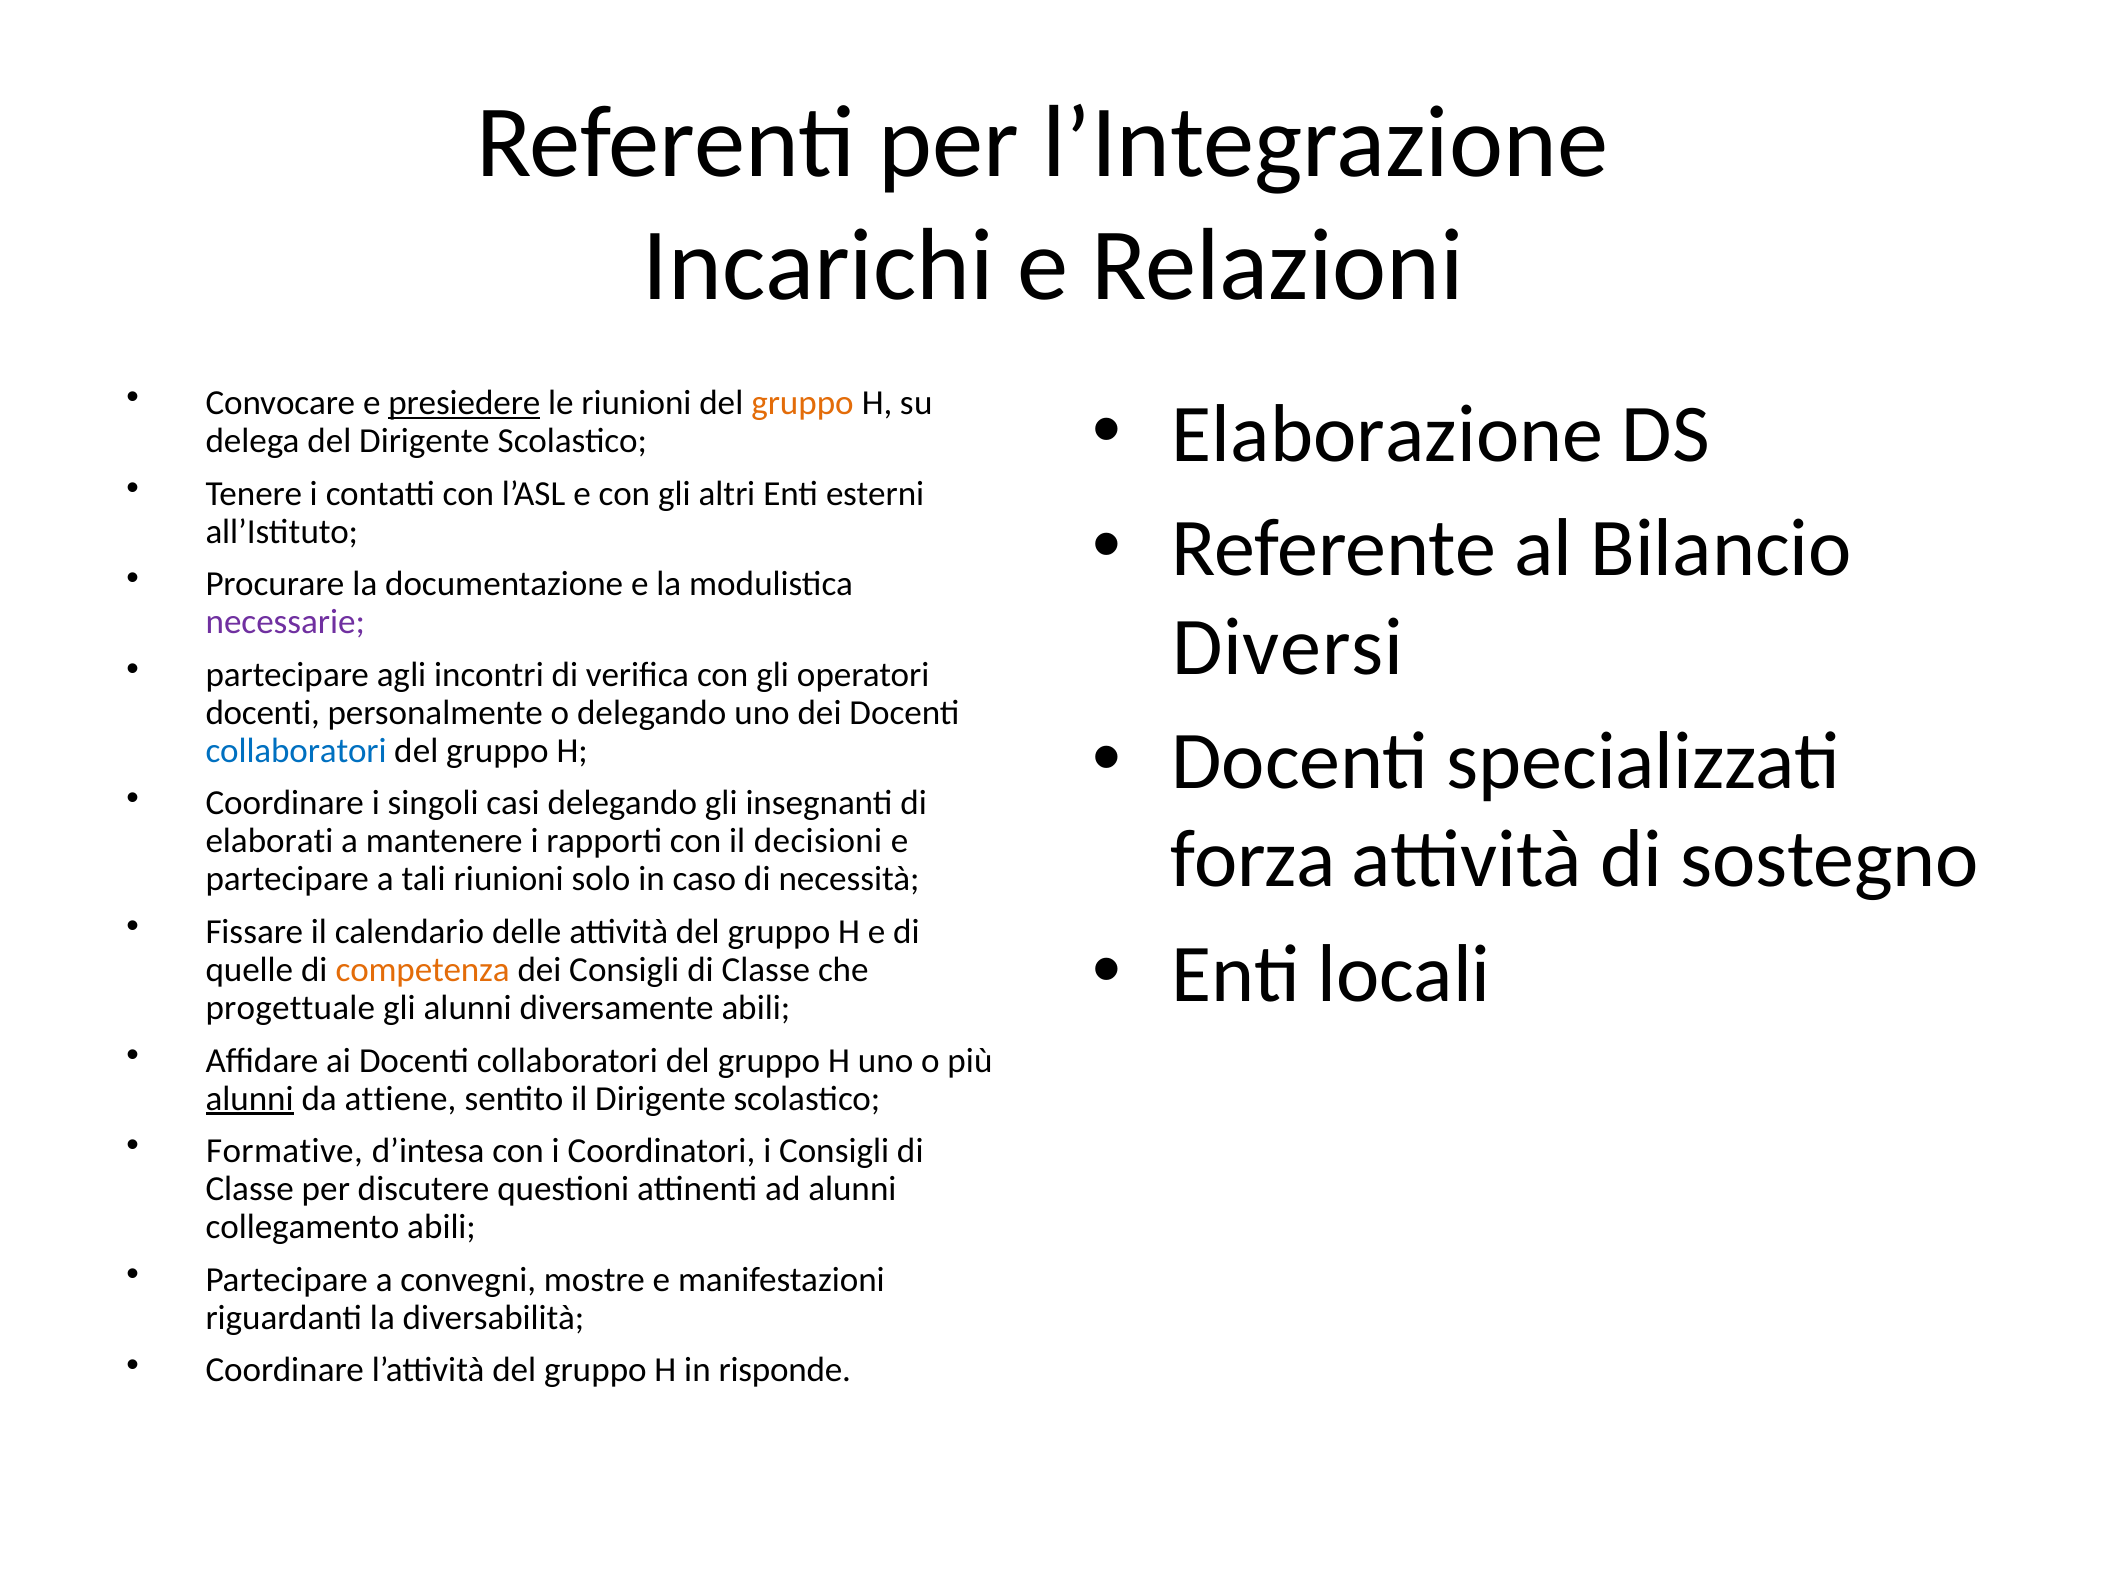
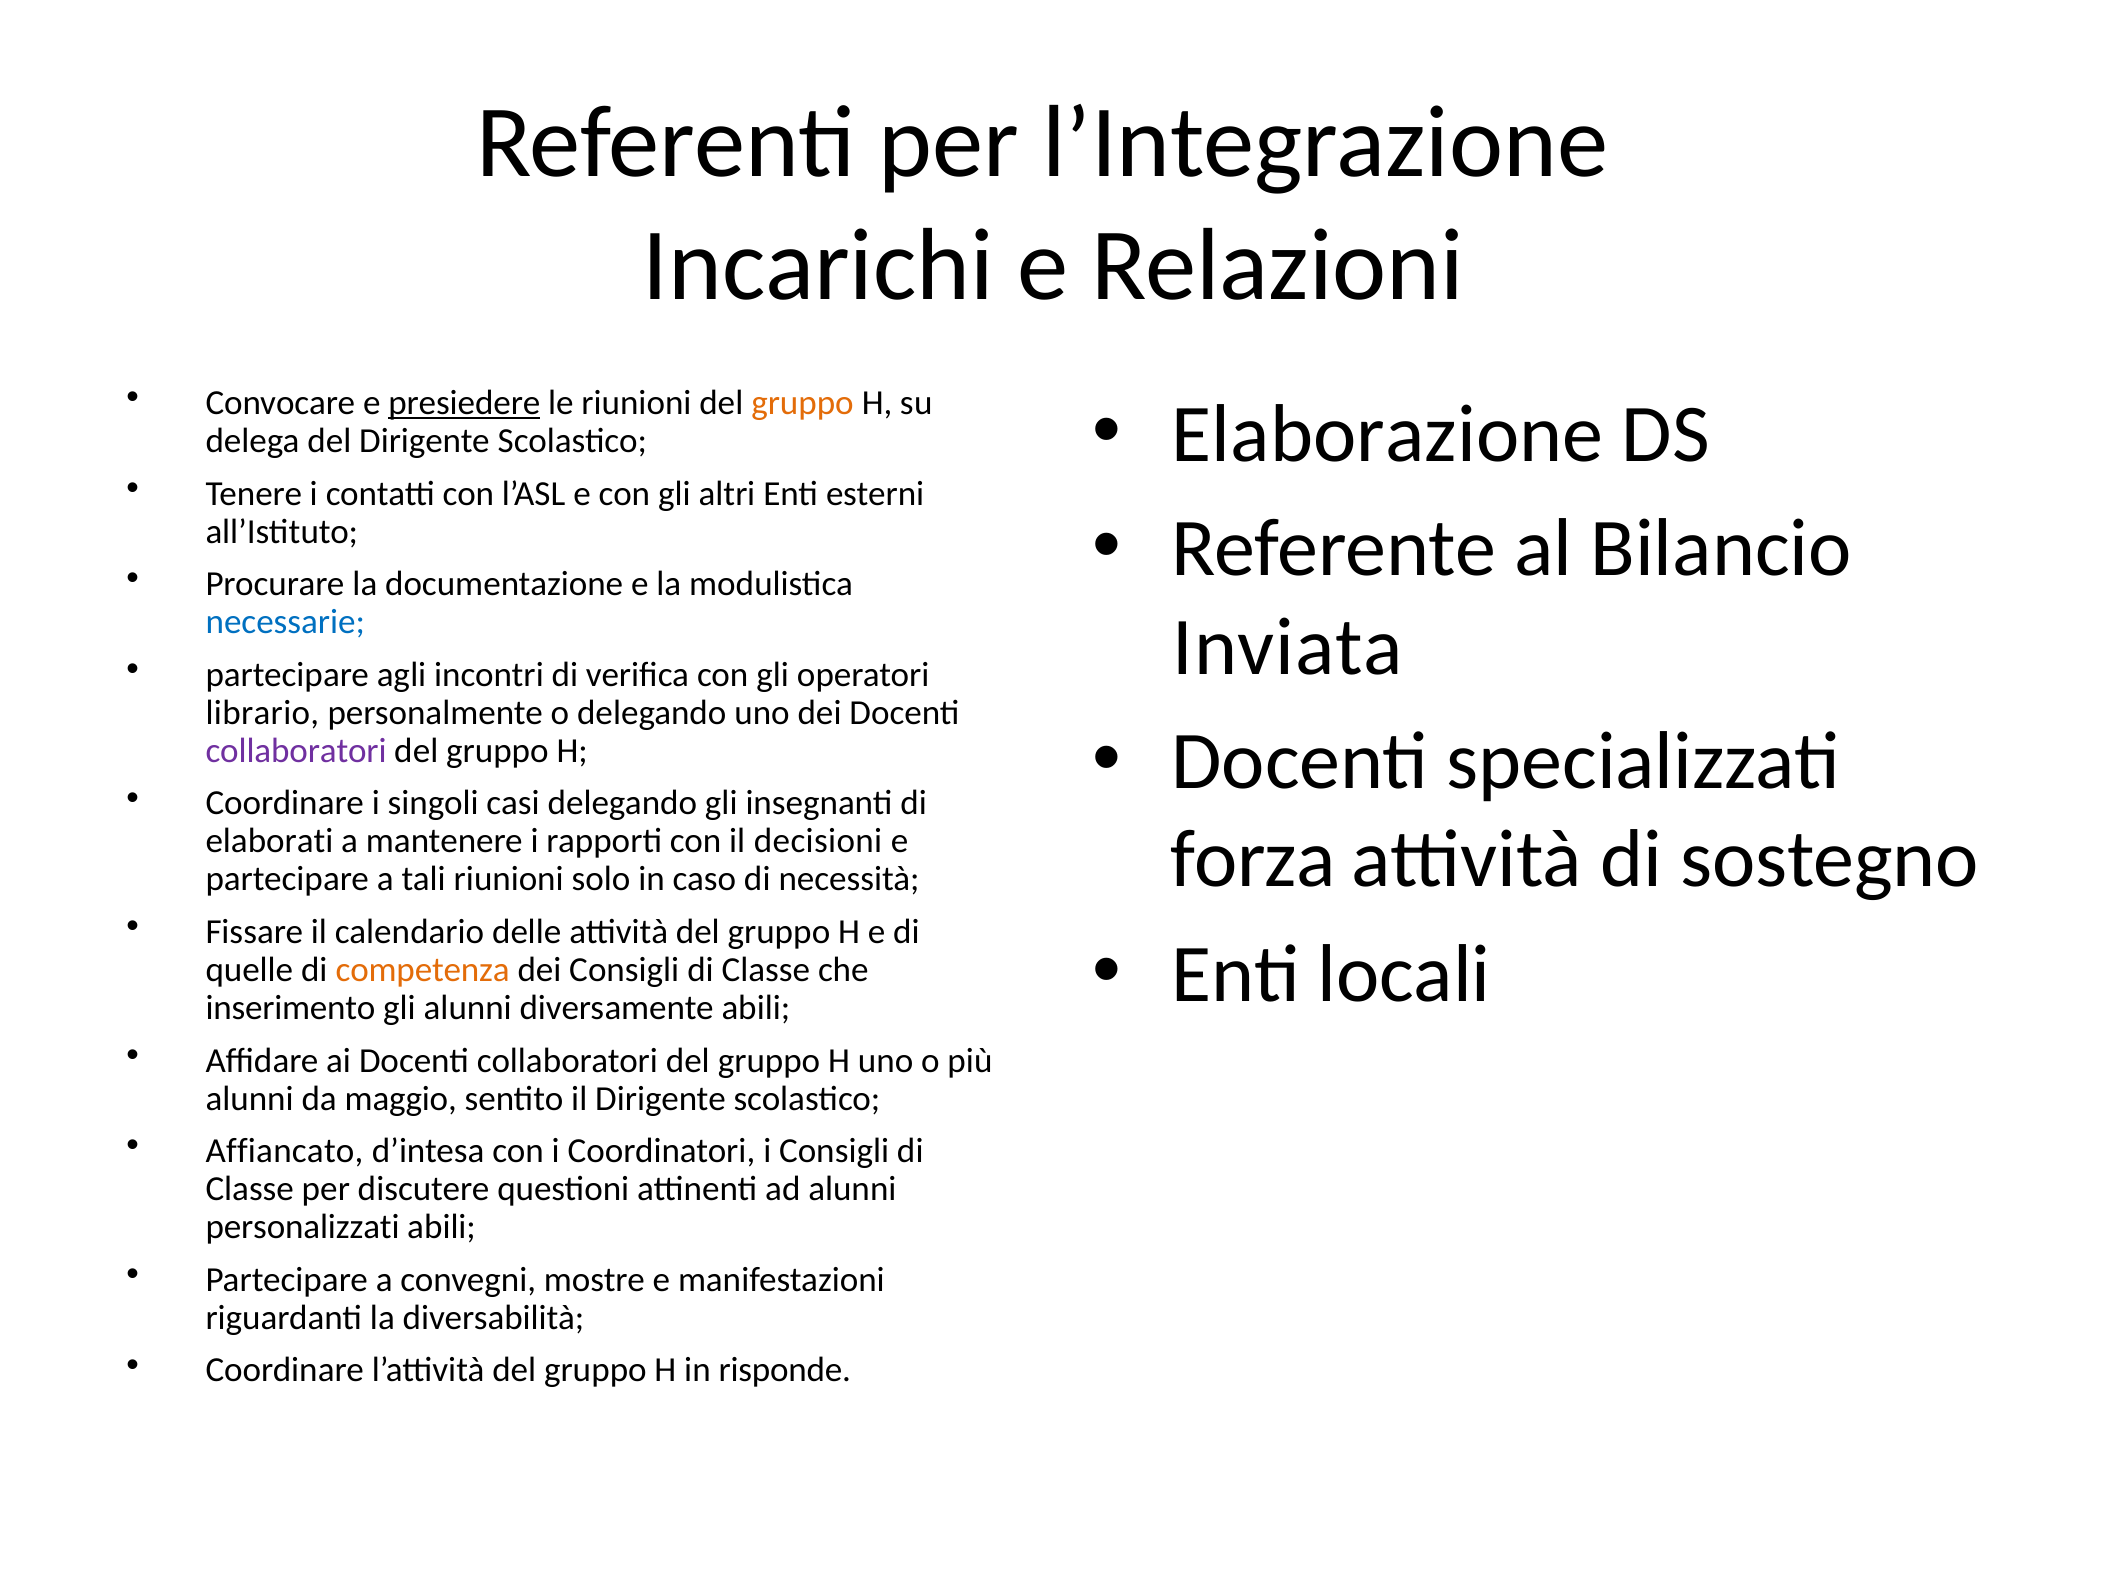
necessarie colour: purple -> blue (285, 622)
Diversi: Diversi -> Inviata (1288, 647)
docenti: docenti -> librario (262, 713)
collaboratori colour: blue -> purple (296, 751)
progettuale: progettuale -> inserimento (291, 1008)
alunni underline: present -> none (250, 1098)
attiene: attiene -> maggio (401, 1098)
Formative: Formative -> Affiancato (285, 1151)
collegamento: collegamento -> personalizzati (303, 1227)
